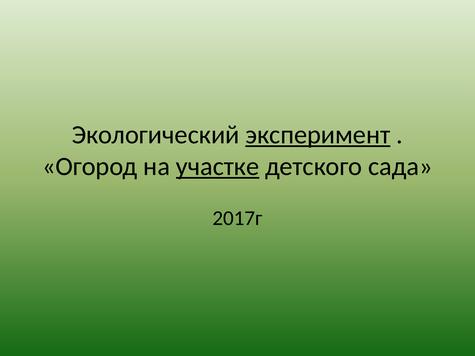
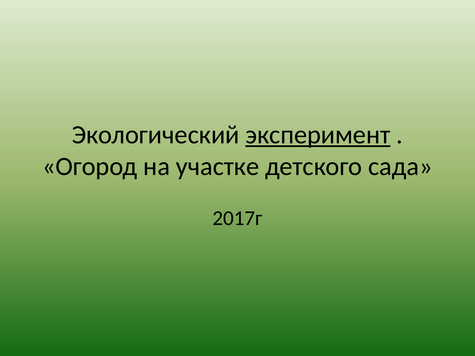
участке underline: present -> none (218, 167)
